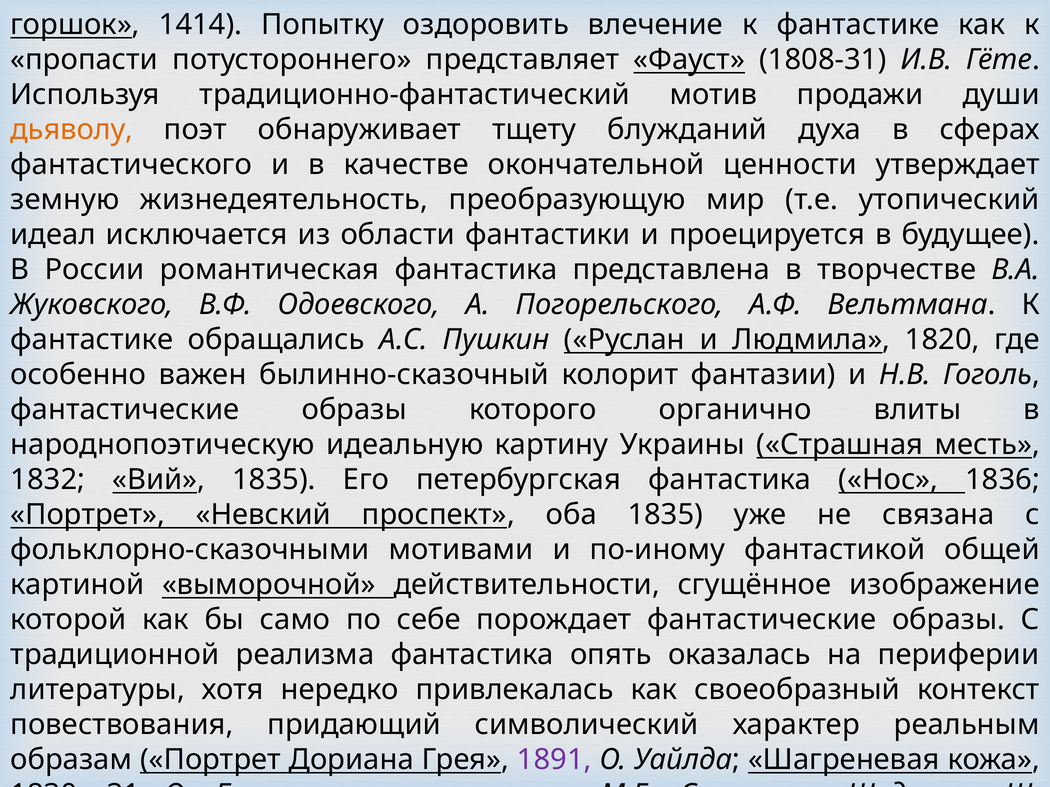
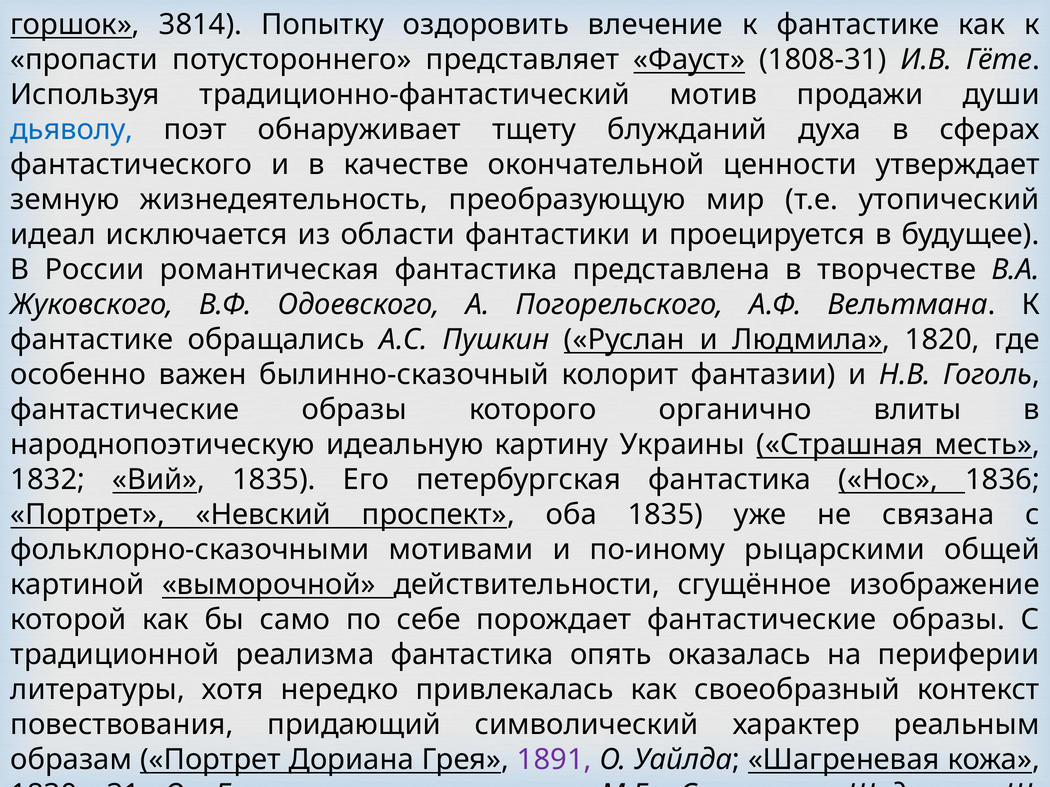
1414: 1414 -> 3814 (201, 25)
дьяволу colour: orange -> blue (72, 130)
фантастикой: фантастикой -> рыцарскими (835, 550)
